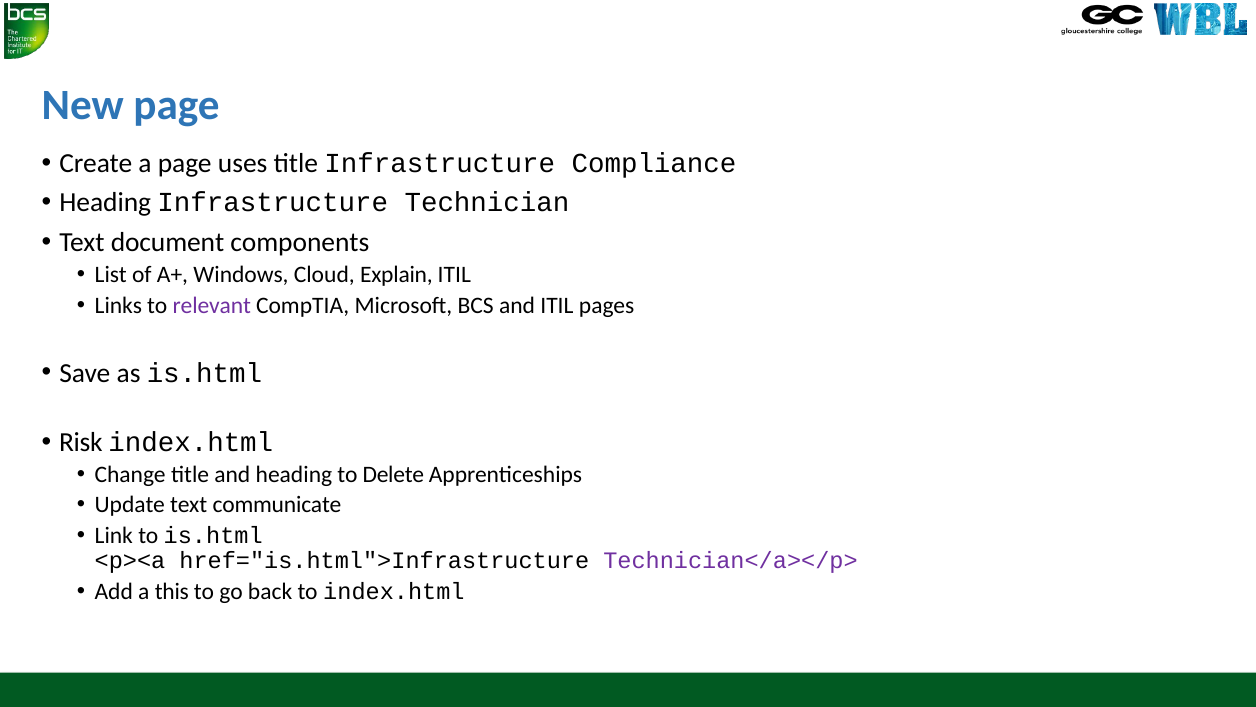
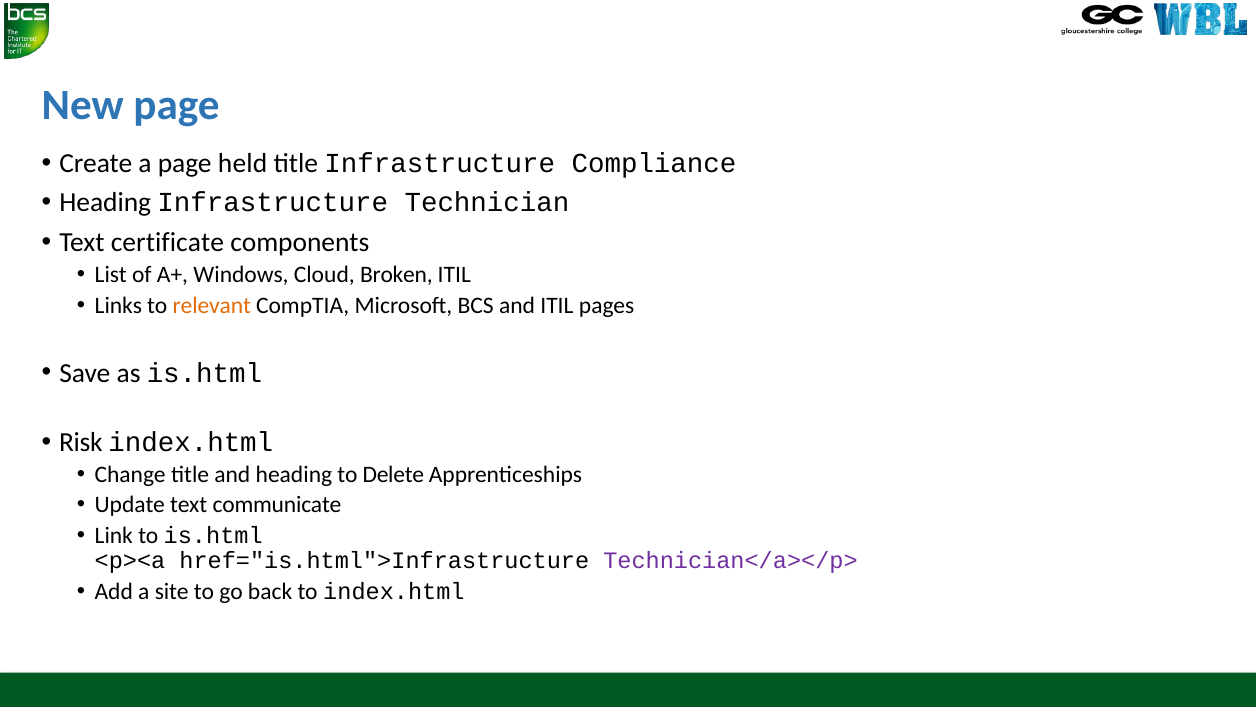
uses: uses -> held (243, 163)
document: document -> certificate (167, 242)
Explain: Explain -> Broken (396, 275)
relevant colour: purple -> orange (212, 305)
this: this -> site (172, 591)
